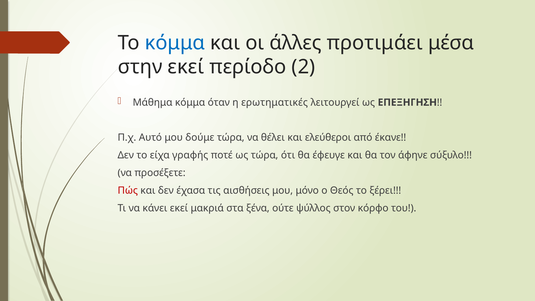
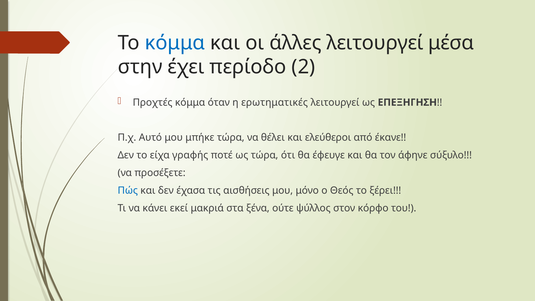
άλλες προτιμάει: προτιμάει -> λειτουργεί (375, 43)
στην εκεί: εκεί -> έχει (186, 67)
Μάθημα: Μάθημα -> Προχτές (153, 102)
δούμε: δούμε -> μπήκε (200, 138)
Πώς colour: red -> blue (128, 190)
